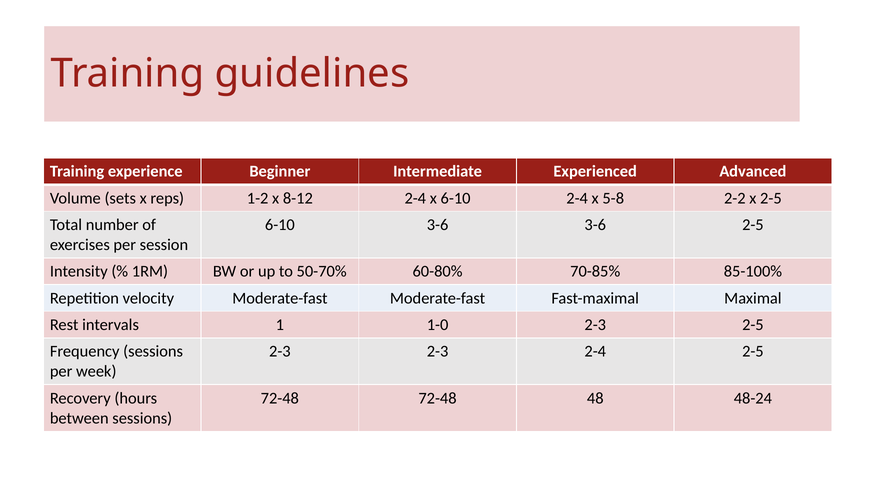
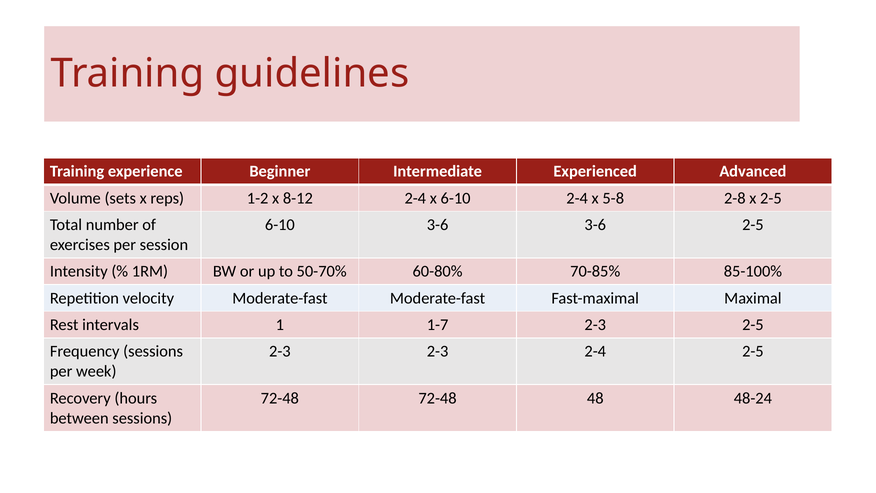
2-2: 2-2 -> 2-8 (735, 198)
1-0: 1-0 -> 1-7 (438, 325)
